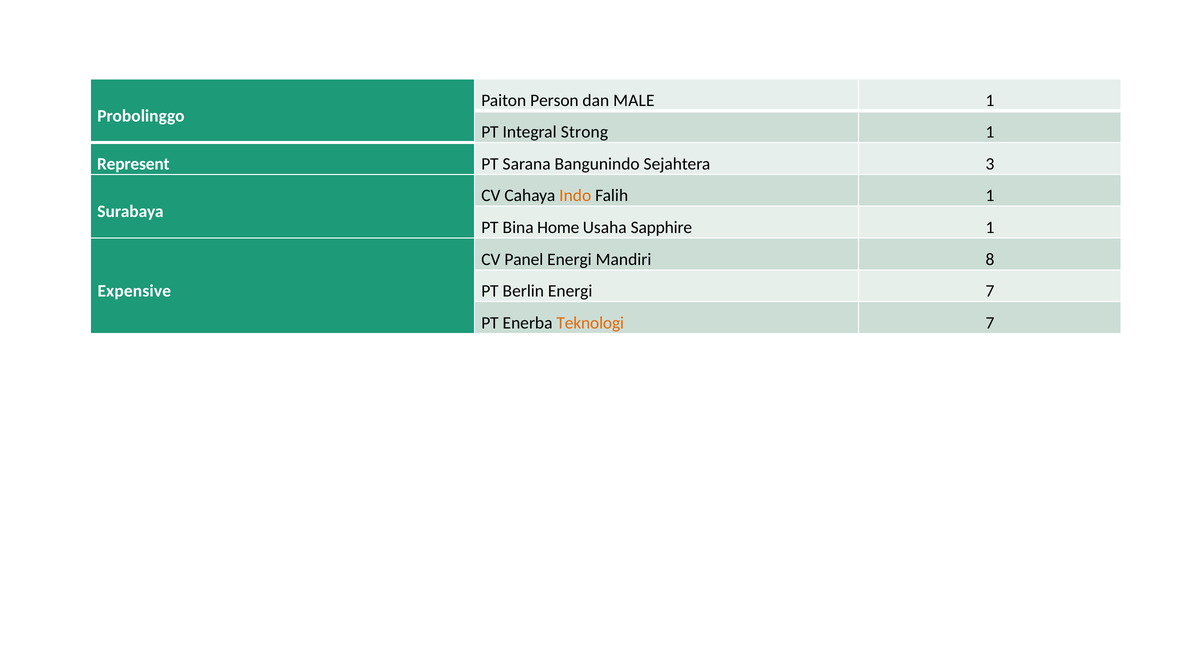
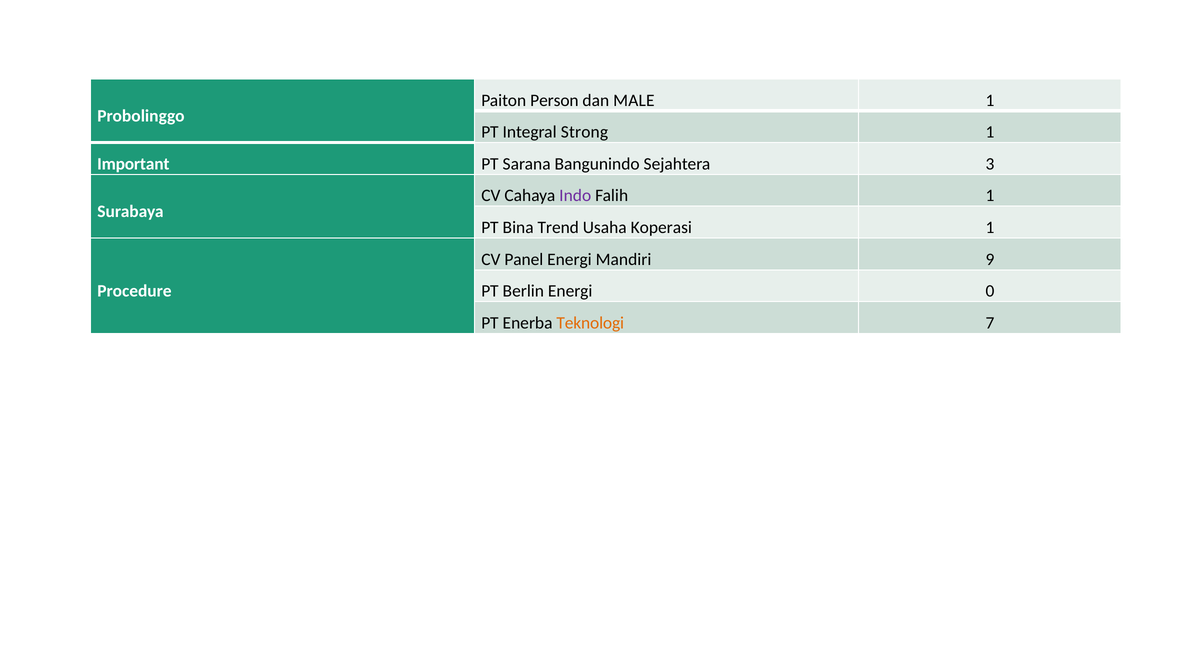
Represent: Represent -> Important (133, 164)
Indo colour: orange -> purple (575, 196)
Home: Home -> Trend (558, 228)
Sapphire: Sapphire -> Koperasi (661, 228)
8: 8 -> 9 (990, 259)
Expensive: Expensive -> Procedure (134, 291)
Energi 7: 7 -> 0 (990, 291)
